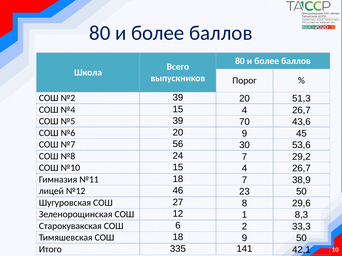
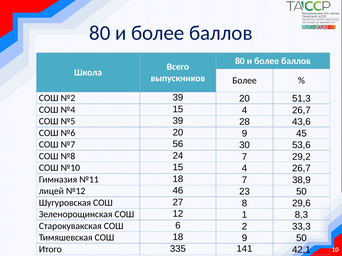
Порог: Порог -> Более (244, 81)
70: 70 -> 28 (244, 122)
